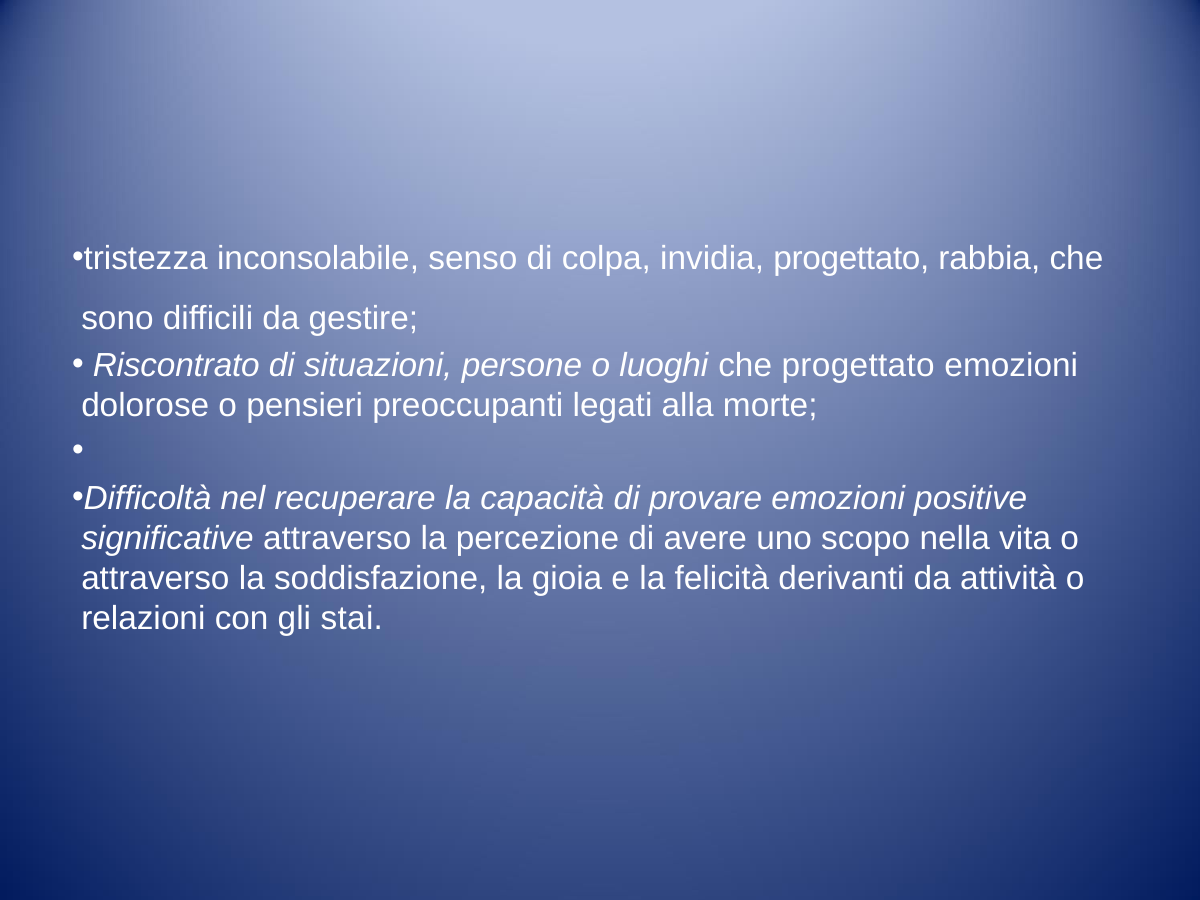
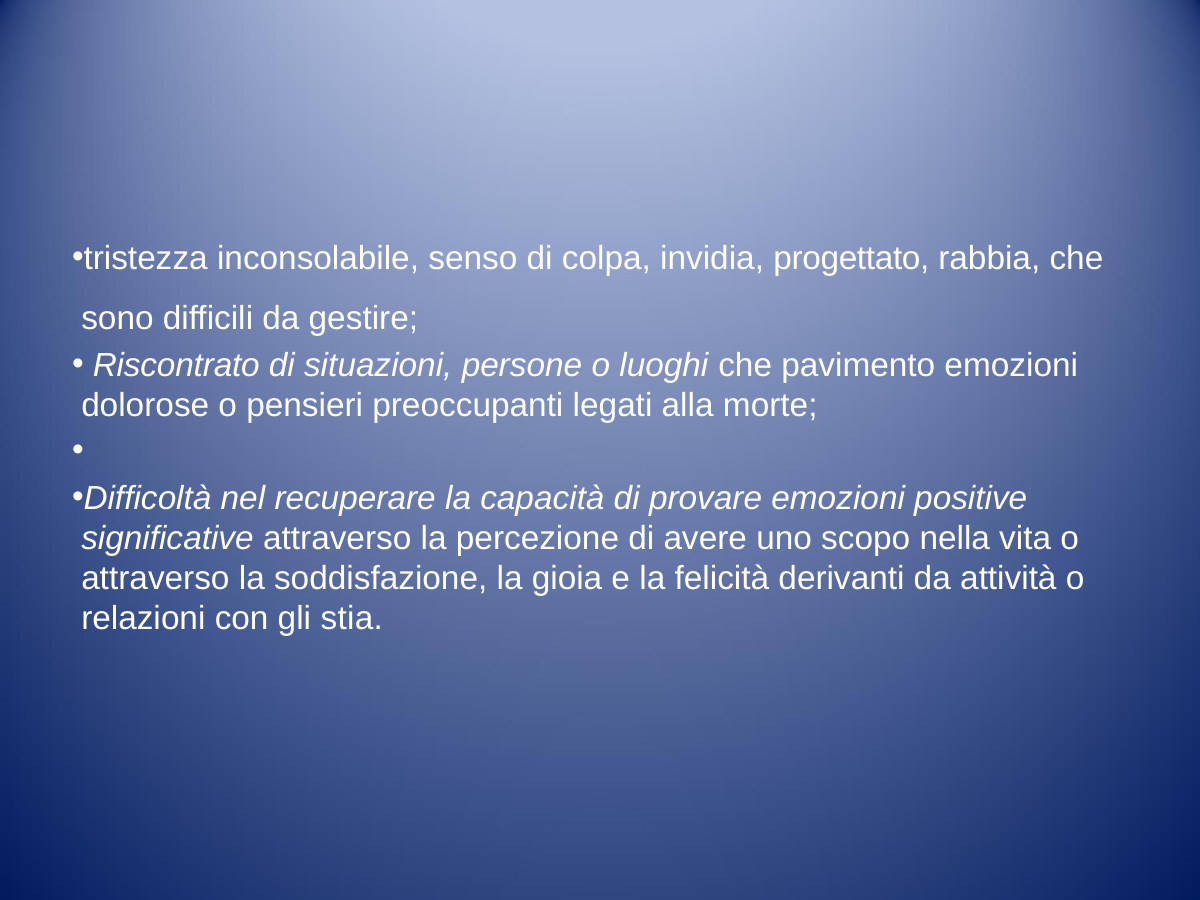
che progettato: progettato -> pavimento (858, 365)
stai: stai -> stia (352, 618)
